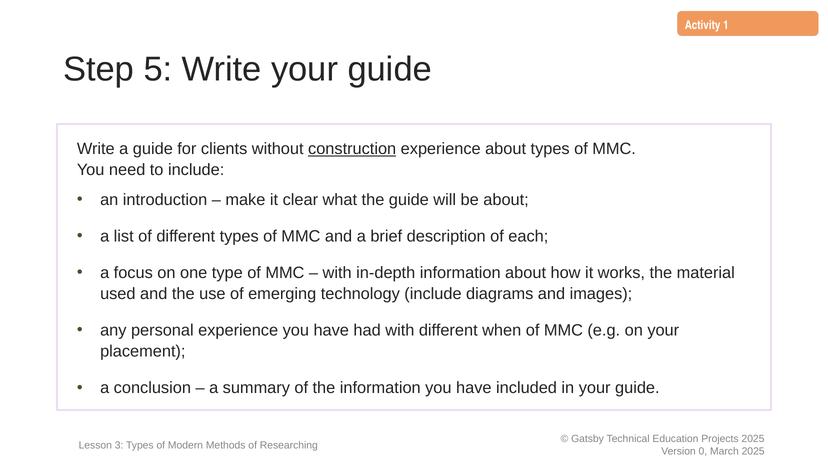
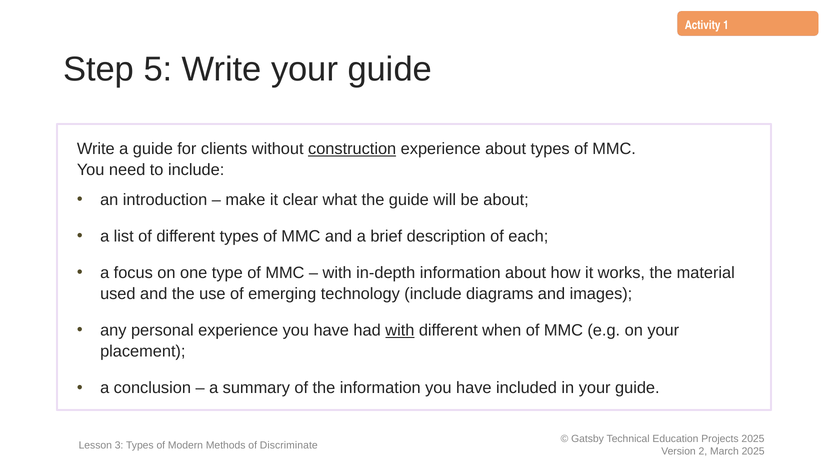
with underline: none -> present (400, 330)
Researching: Researching -> Discriminate (289, 445)
0: 0 -> 2 (703, 451)
